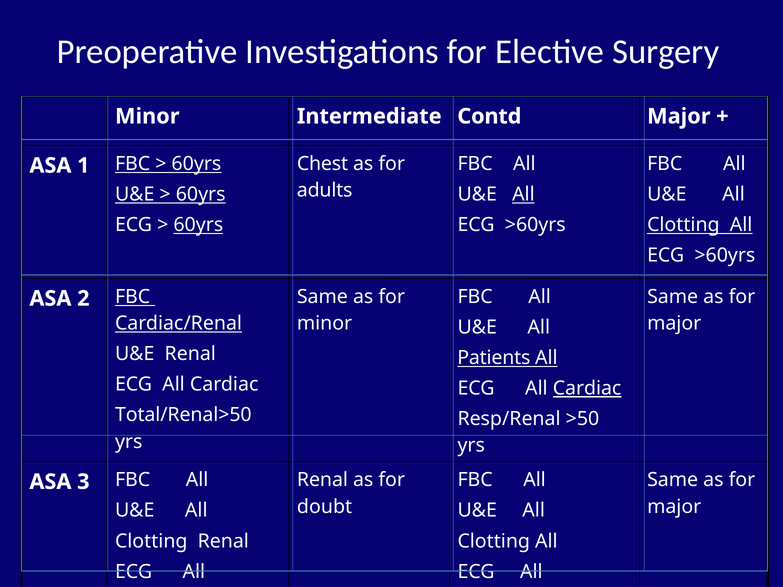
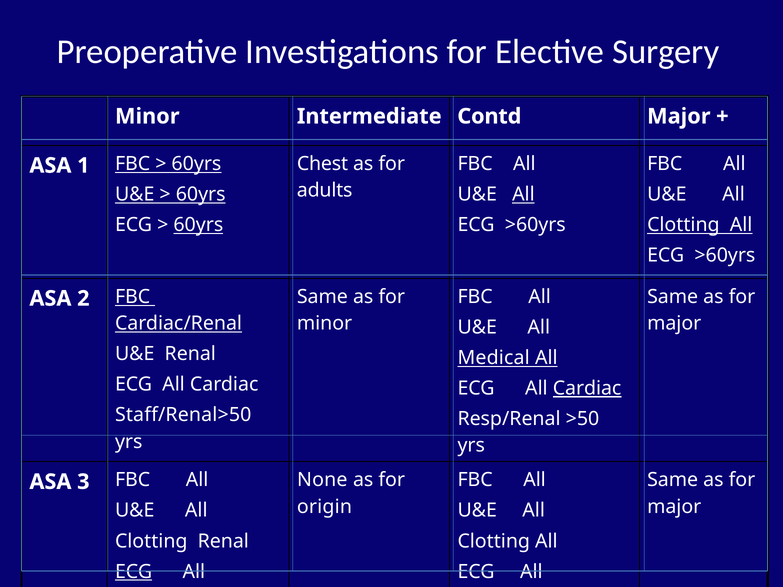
Patients: Patients -> Medical (494, 358)
Total/Renal>50: Total/Renal>50 -> Staff/Renal>50 (183, 415)
Renal: Renal -> None (322, 480)
doubt: doubt -> origin (324, 507)
ECG underline: none -> present (134, 572)
